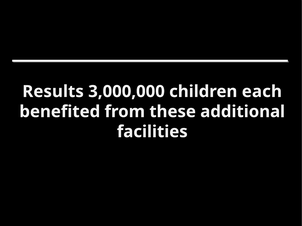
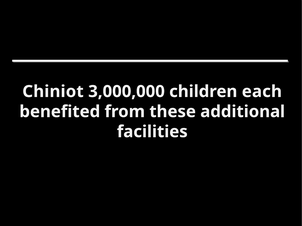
Results: Results -> Chiniot (53, 92)
